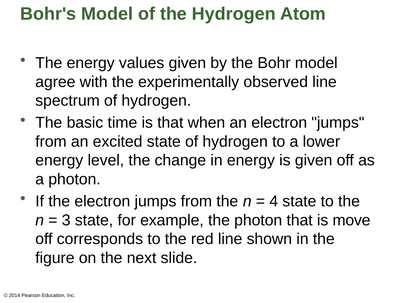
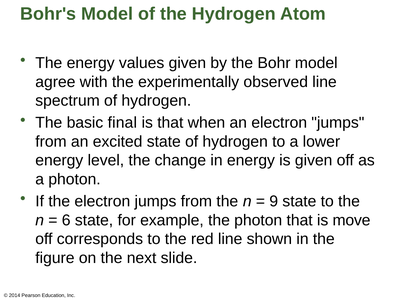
time: time -> final (122, 123)
4: 4 -> 9 (274, 201)
3: 3 -> 6 (66, 220)
